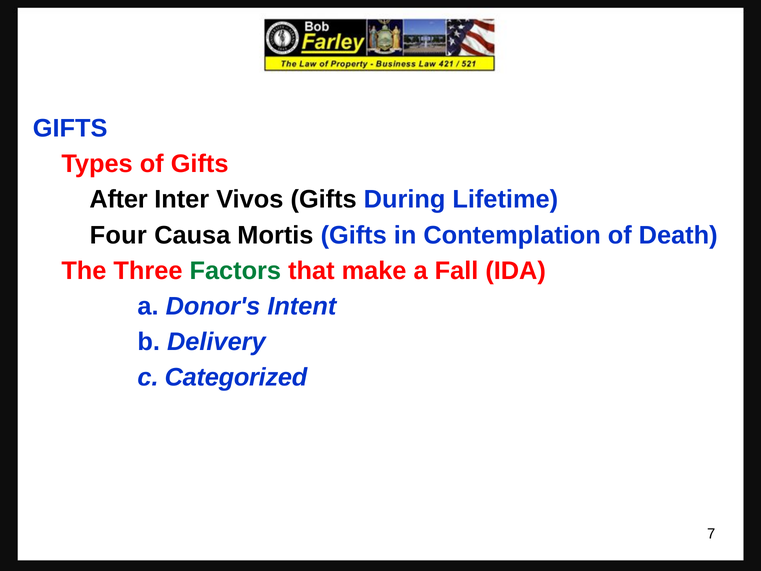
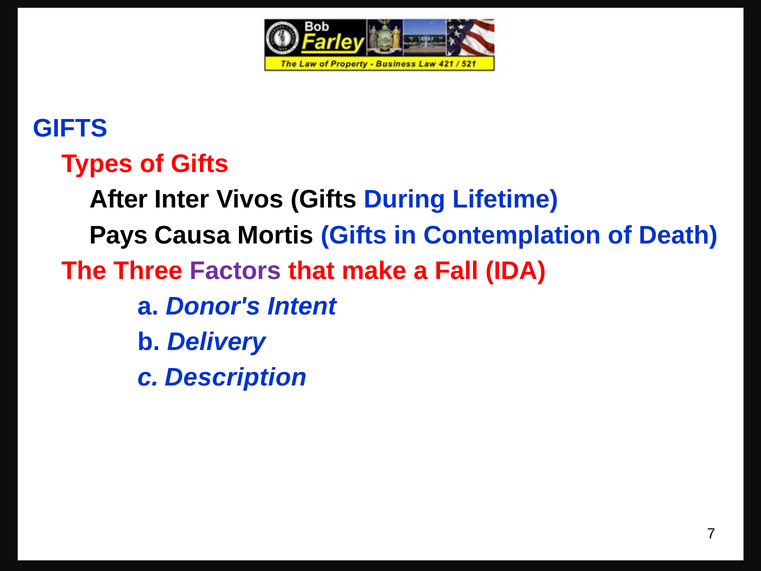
Four: Four -> Pays (119, 235)
Factors colour: green -> purple (235, 271)
Categorized: Categorized -> Description (236, 377)
